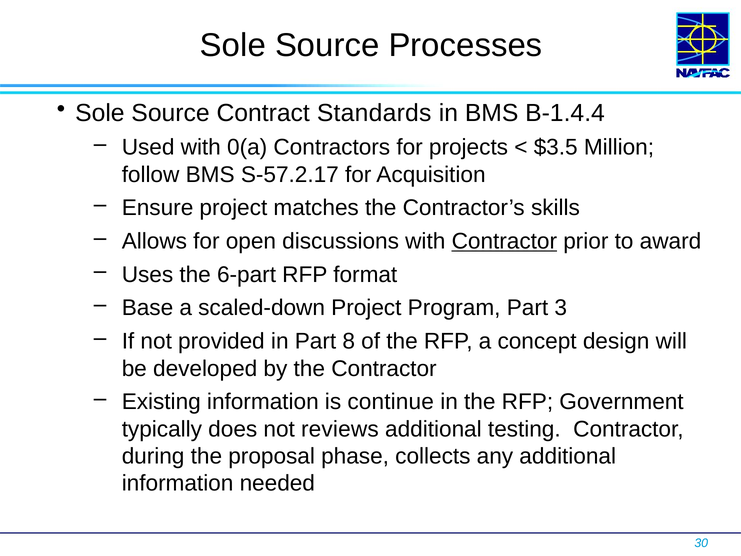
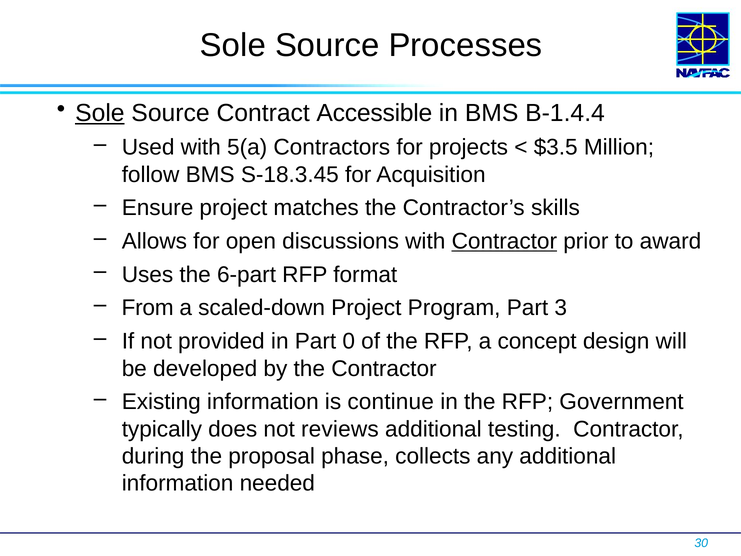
Sole underline: none -> present (100, 113)
Standards: Standards -> Accessible (374, 113)
0(a: 0(a -> 5(a (247, 147)
S-57.2.17: S-57.2.17 -> S-18.3.45 (290, 174)
Base: Base -> From (148, 308)
8: 8 -> 0 (349, 341)
